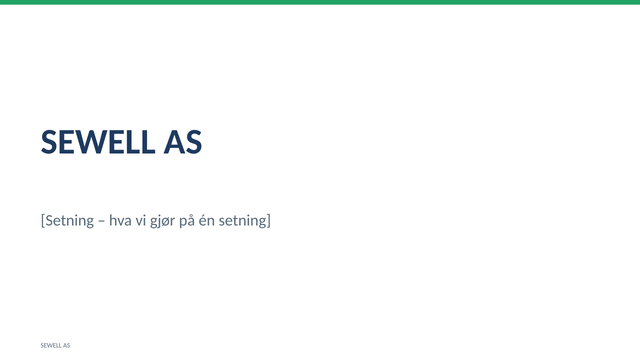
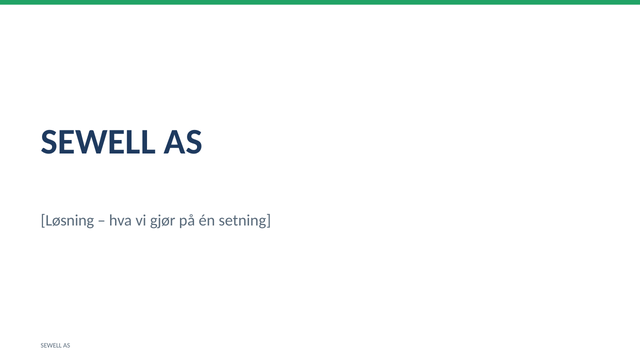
Setning: Setning -> Løsning (67, 220)
